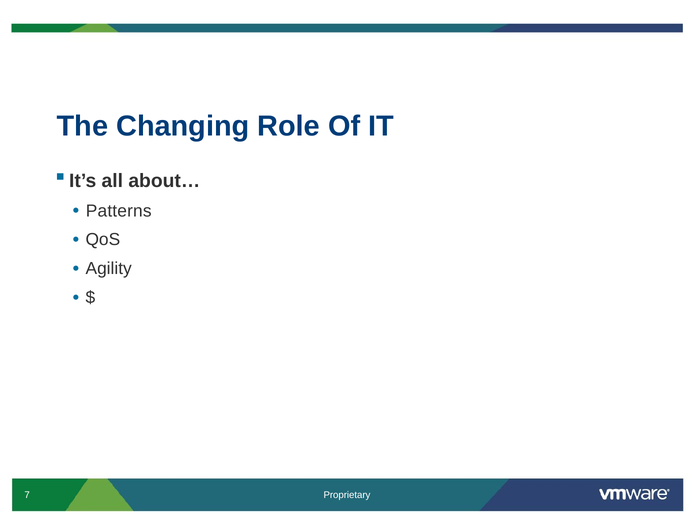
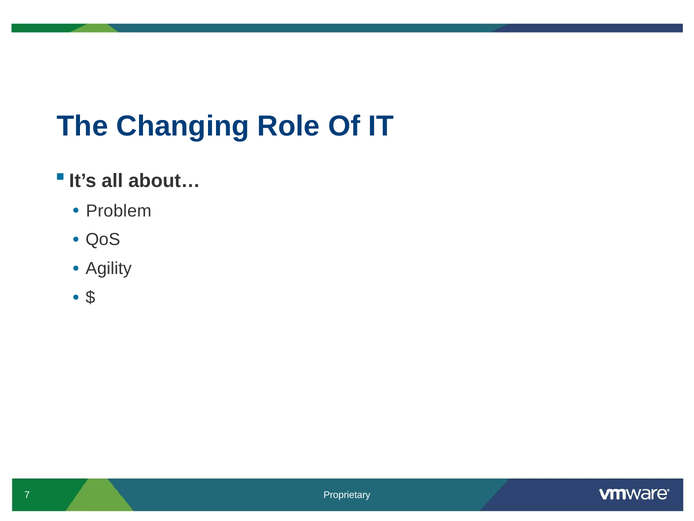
Patterns: Patterns -> Problem (119, 211)
